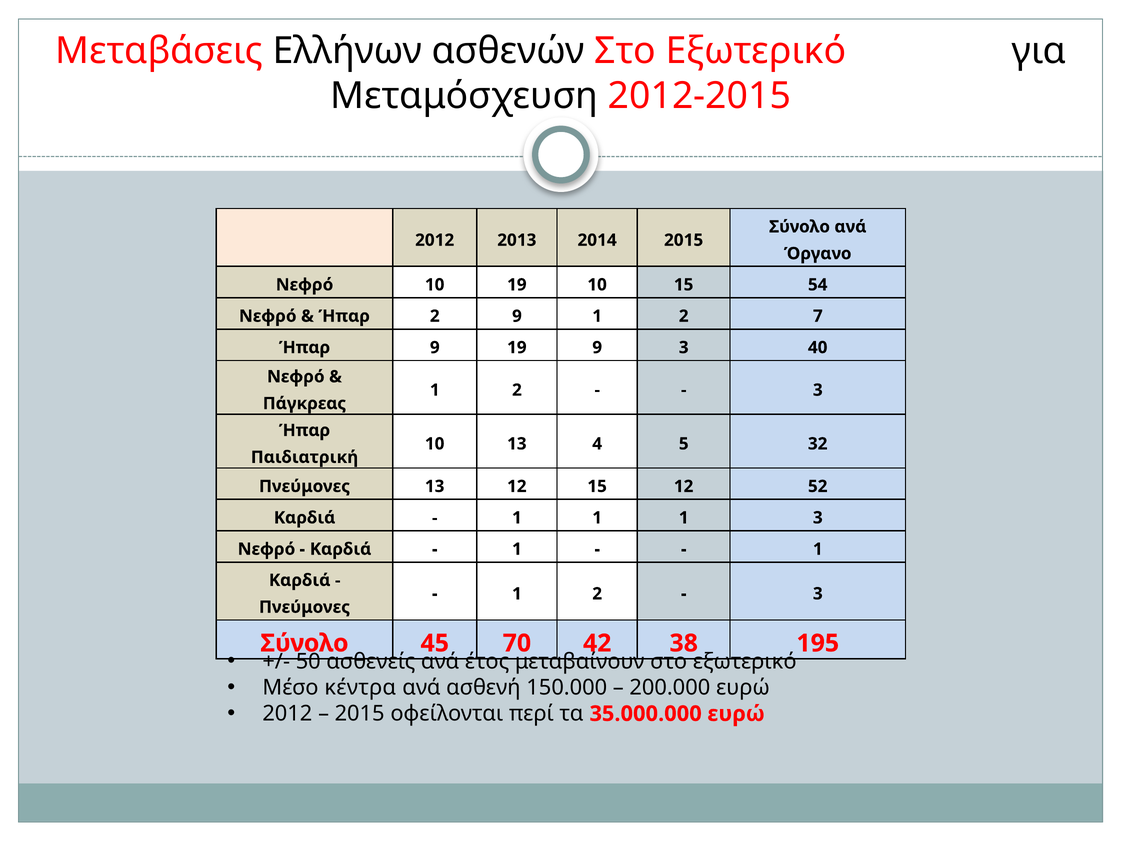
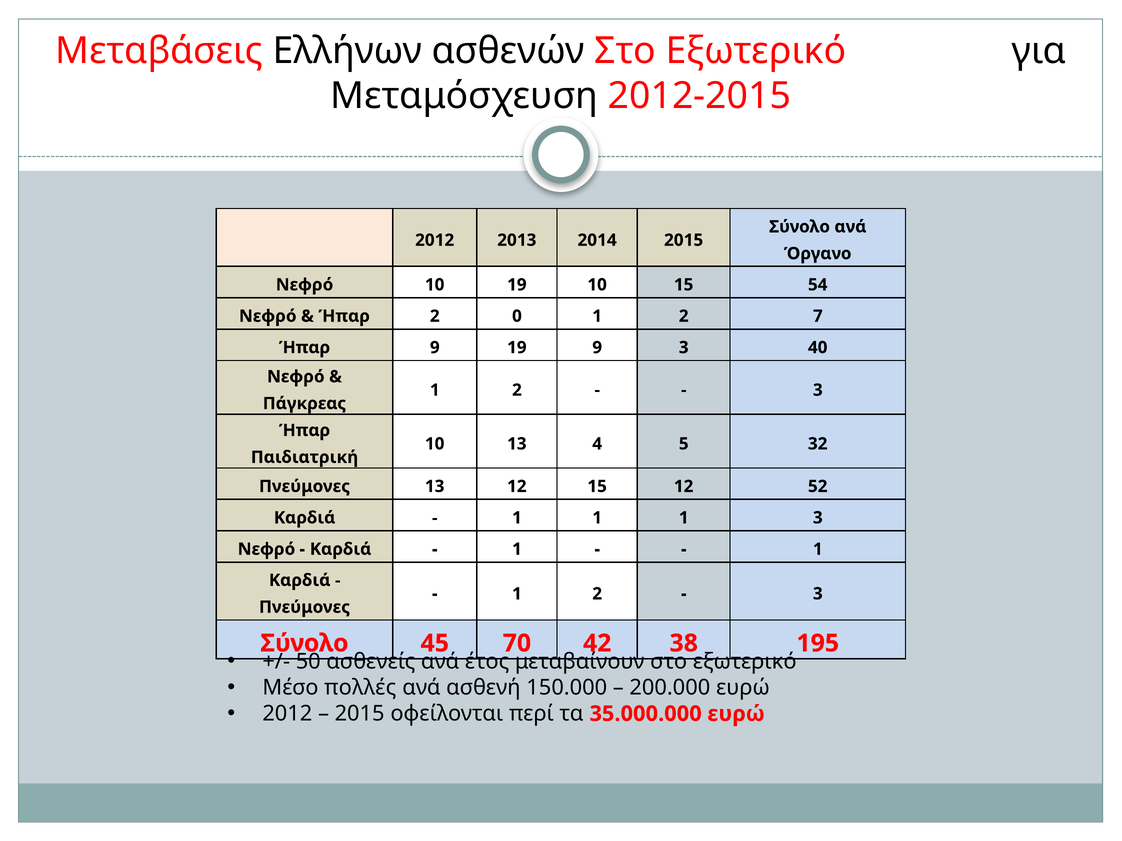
2 9: 9 -> 0 (517, 316)
κέντρα: κέντρα -> πολλές (360, 688)
